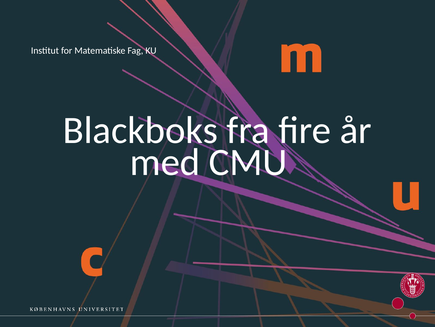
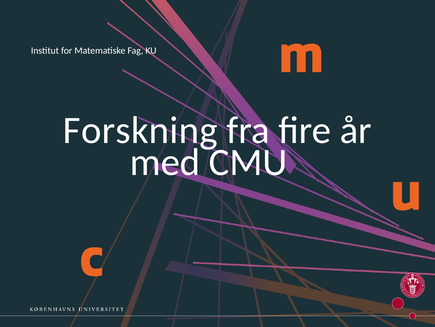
Blackboks: Blackboks -> Forskning (140, 130)
